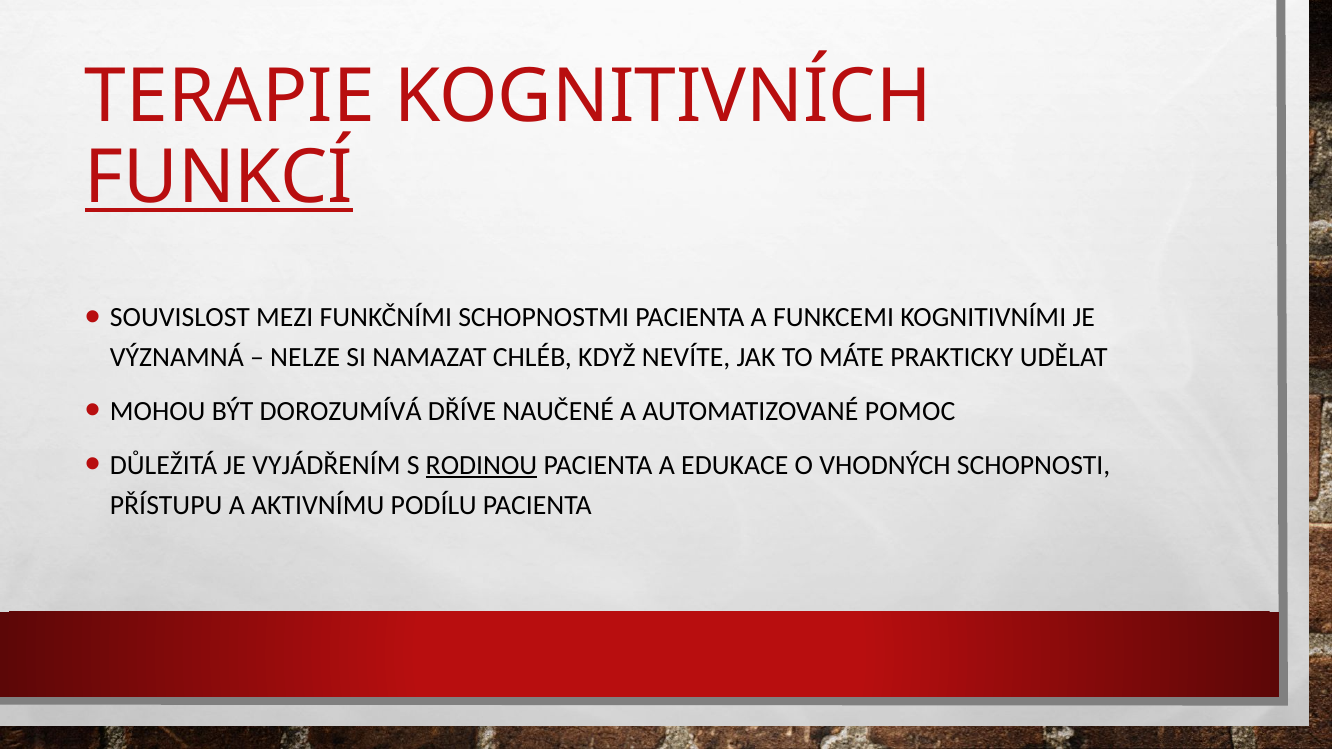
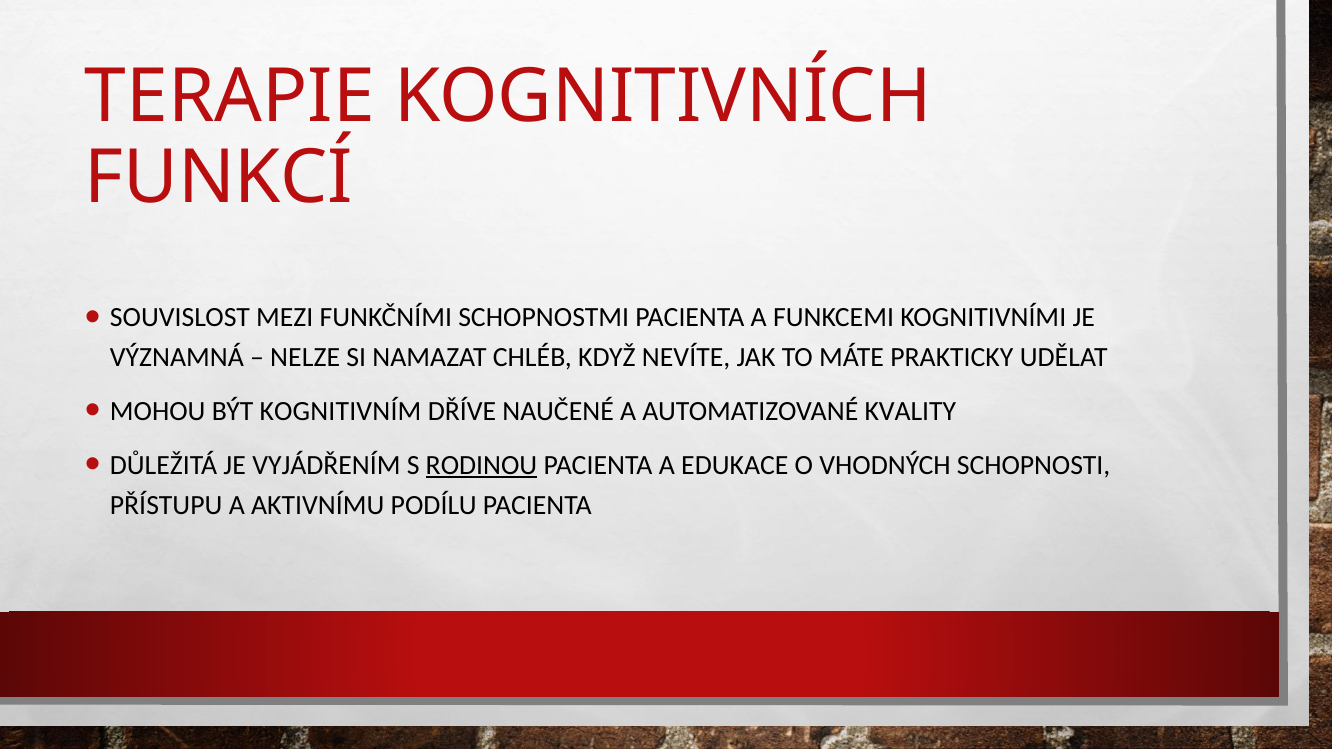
FUNKCÍ underline: present -> none (219, 178)
DOROZUMÍVÁ: DOROZUMÍVÁ -> KOGNITIVNÍM (340, 412)
POMOC: POMOC -> KVALITY (910, 412)
